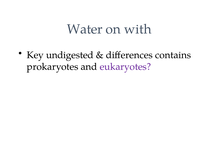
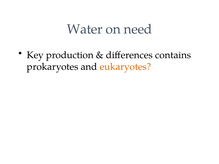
with: with -> need (138, 29)
undigested: undigested -> production (70, 55)
eukaryotes colour: purple -> orange (125, 67)
